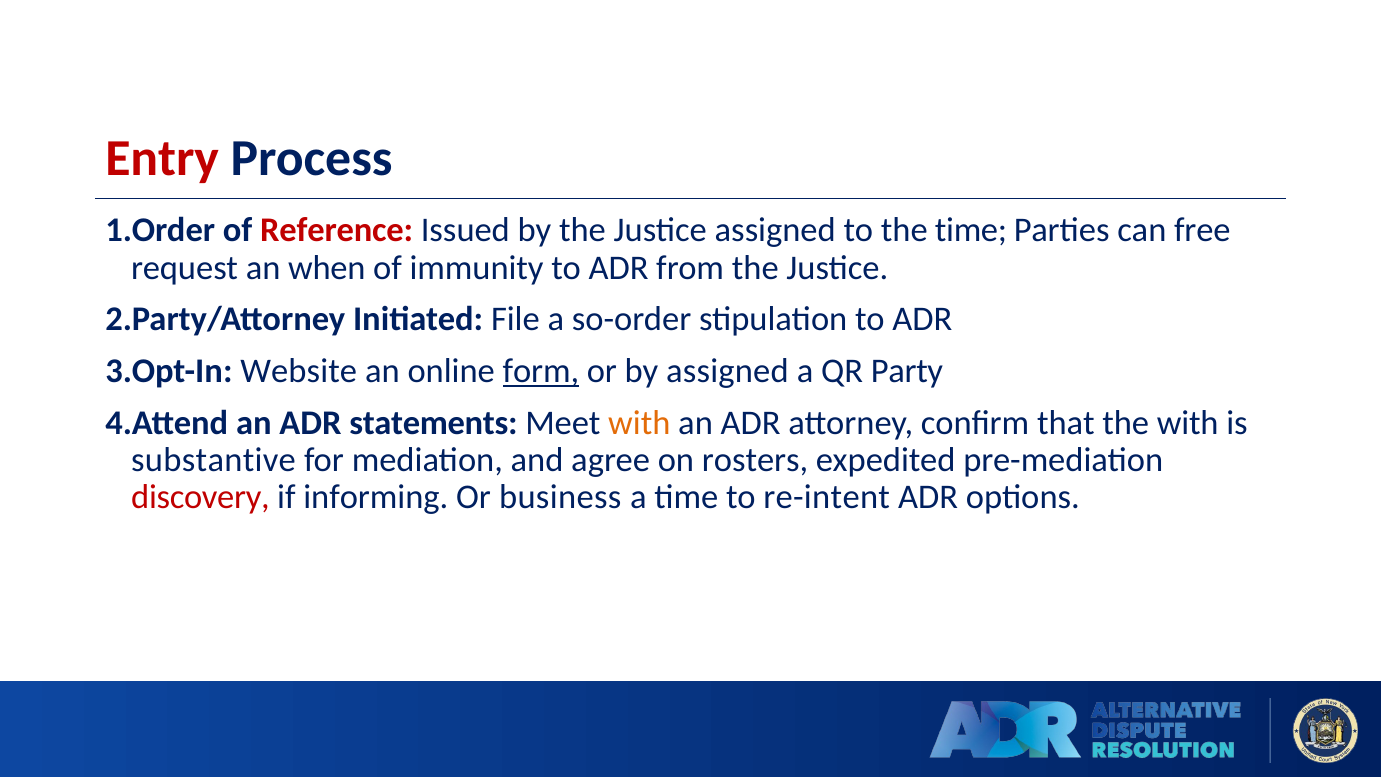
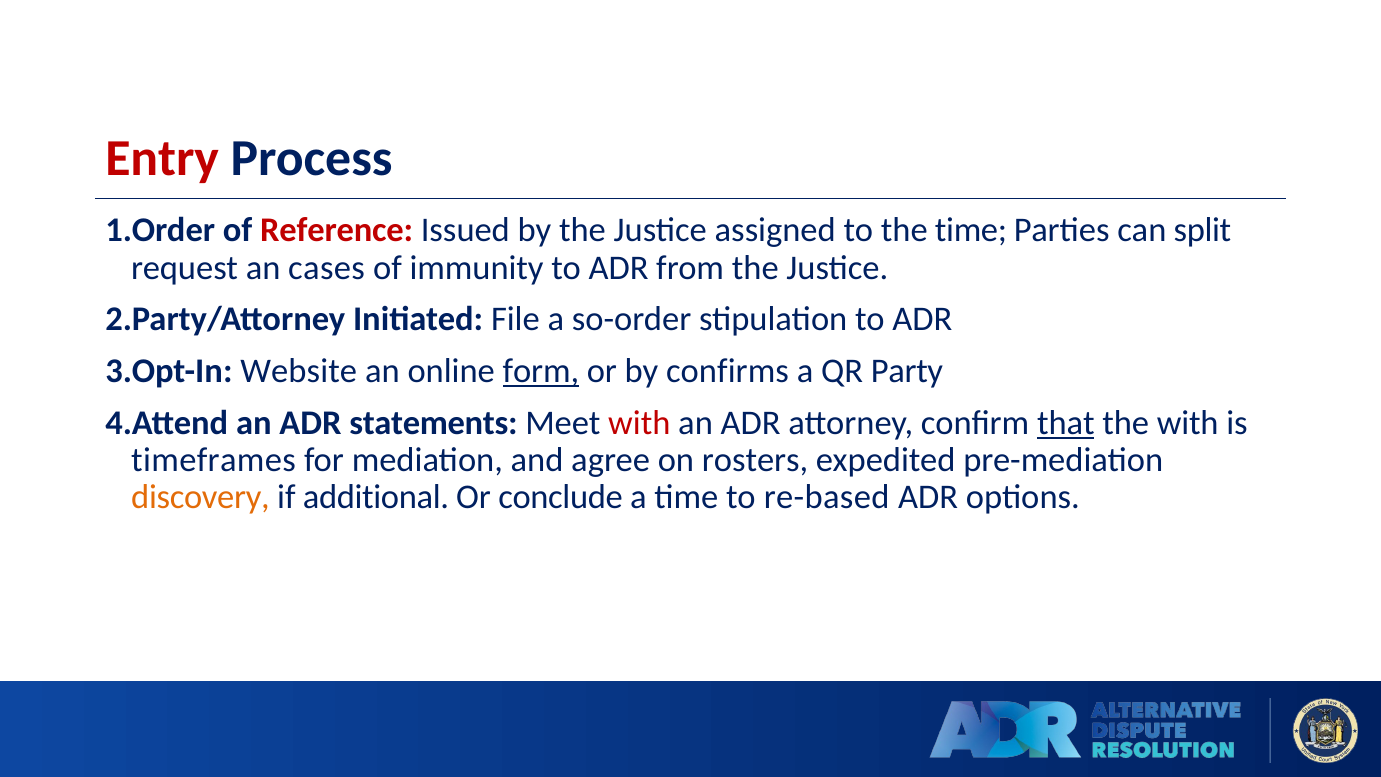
free: free -> split (1202, 230)
when: when -> cases (327, 268)
by assigned: assigned -> confirms (728, 371)
with colour: orange -> red (639, 423)
that underline: none -> present (1066, 423)
substantive: substantive -> timeframes (214, 460)
discovery colour: red -> orange (200, 497)
informing: informing -> additional (376, 497)
business: business -> conclude (561, 497)
re-intent: re-intent -> re-based (827, 497)
